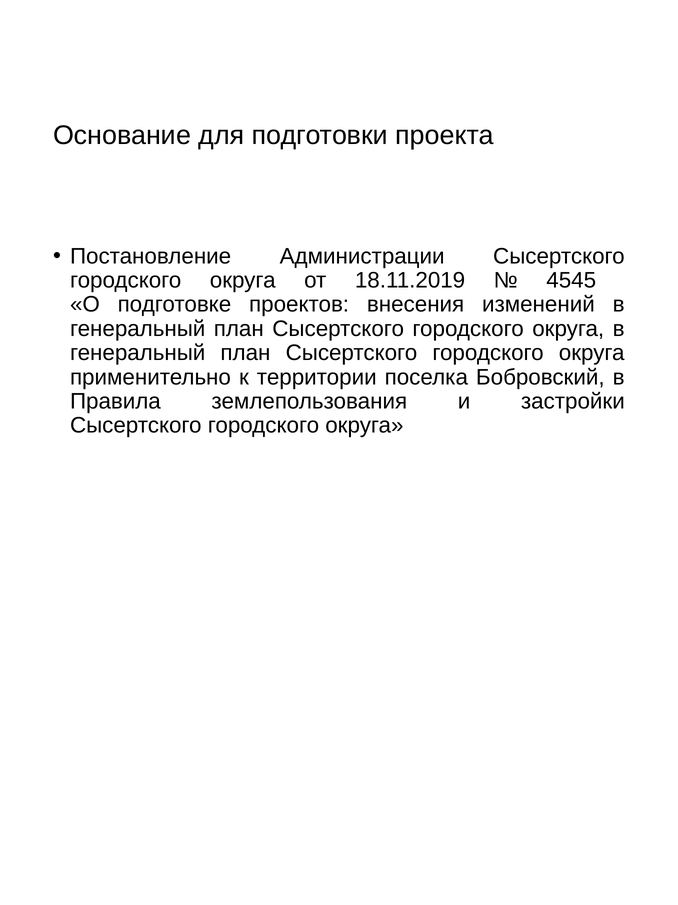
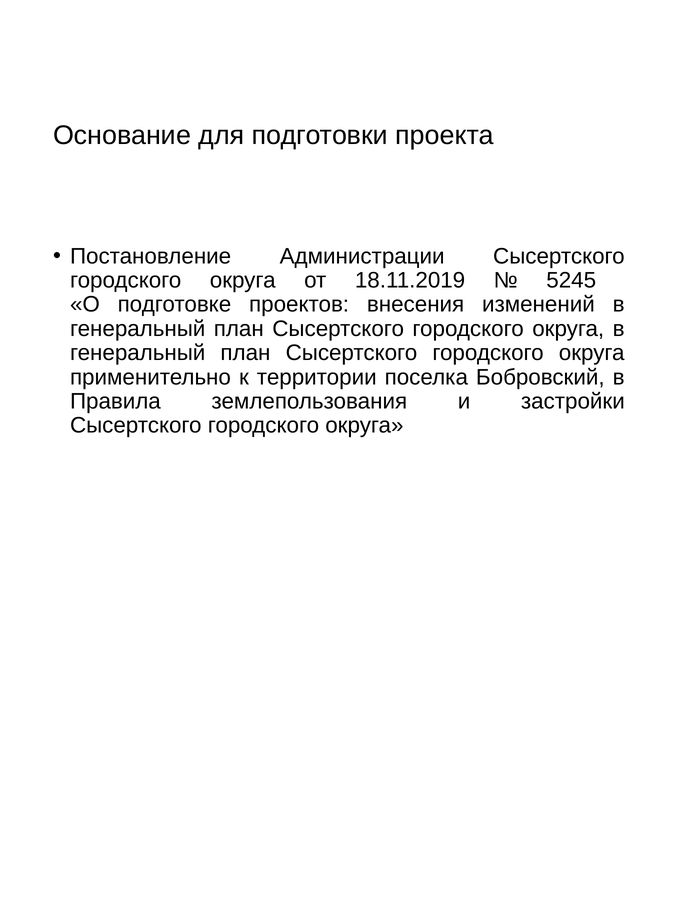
4545: 4545 -> 5245 (571, 280)
